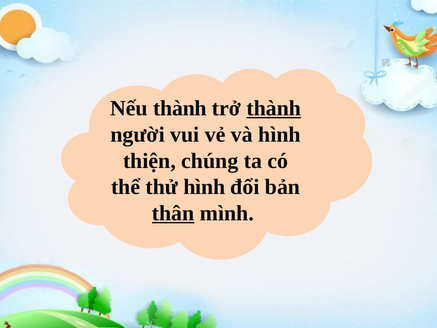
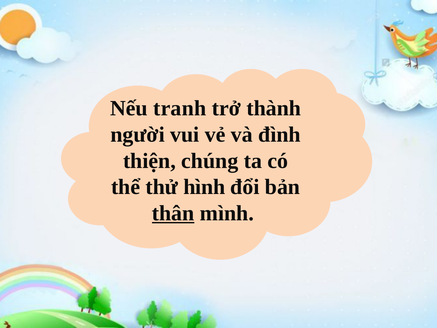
Nếu thành: thành -> tranh (180, 108)
thành underline: present -> none (274, 108)
và hình: hình -> đình (279, 134)
